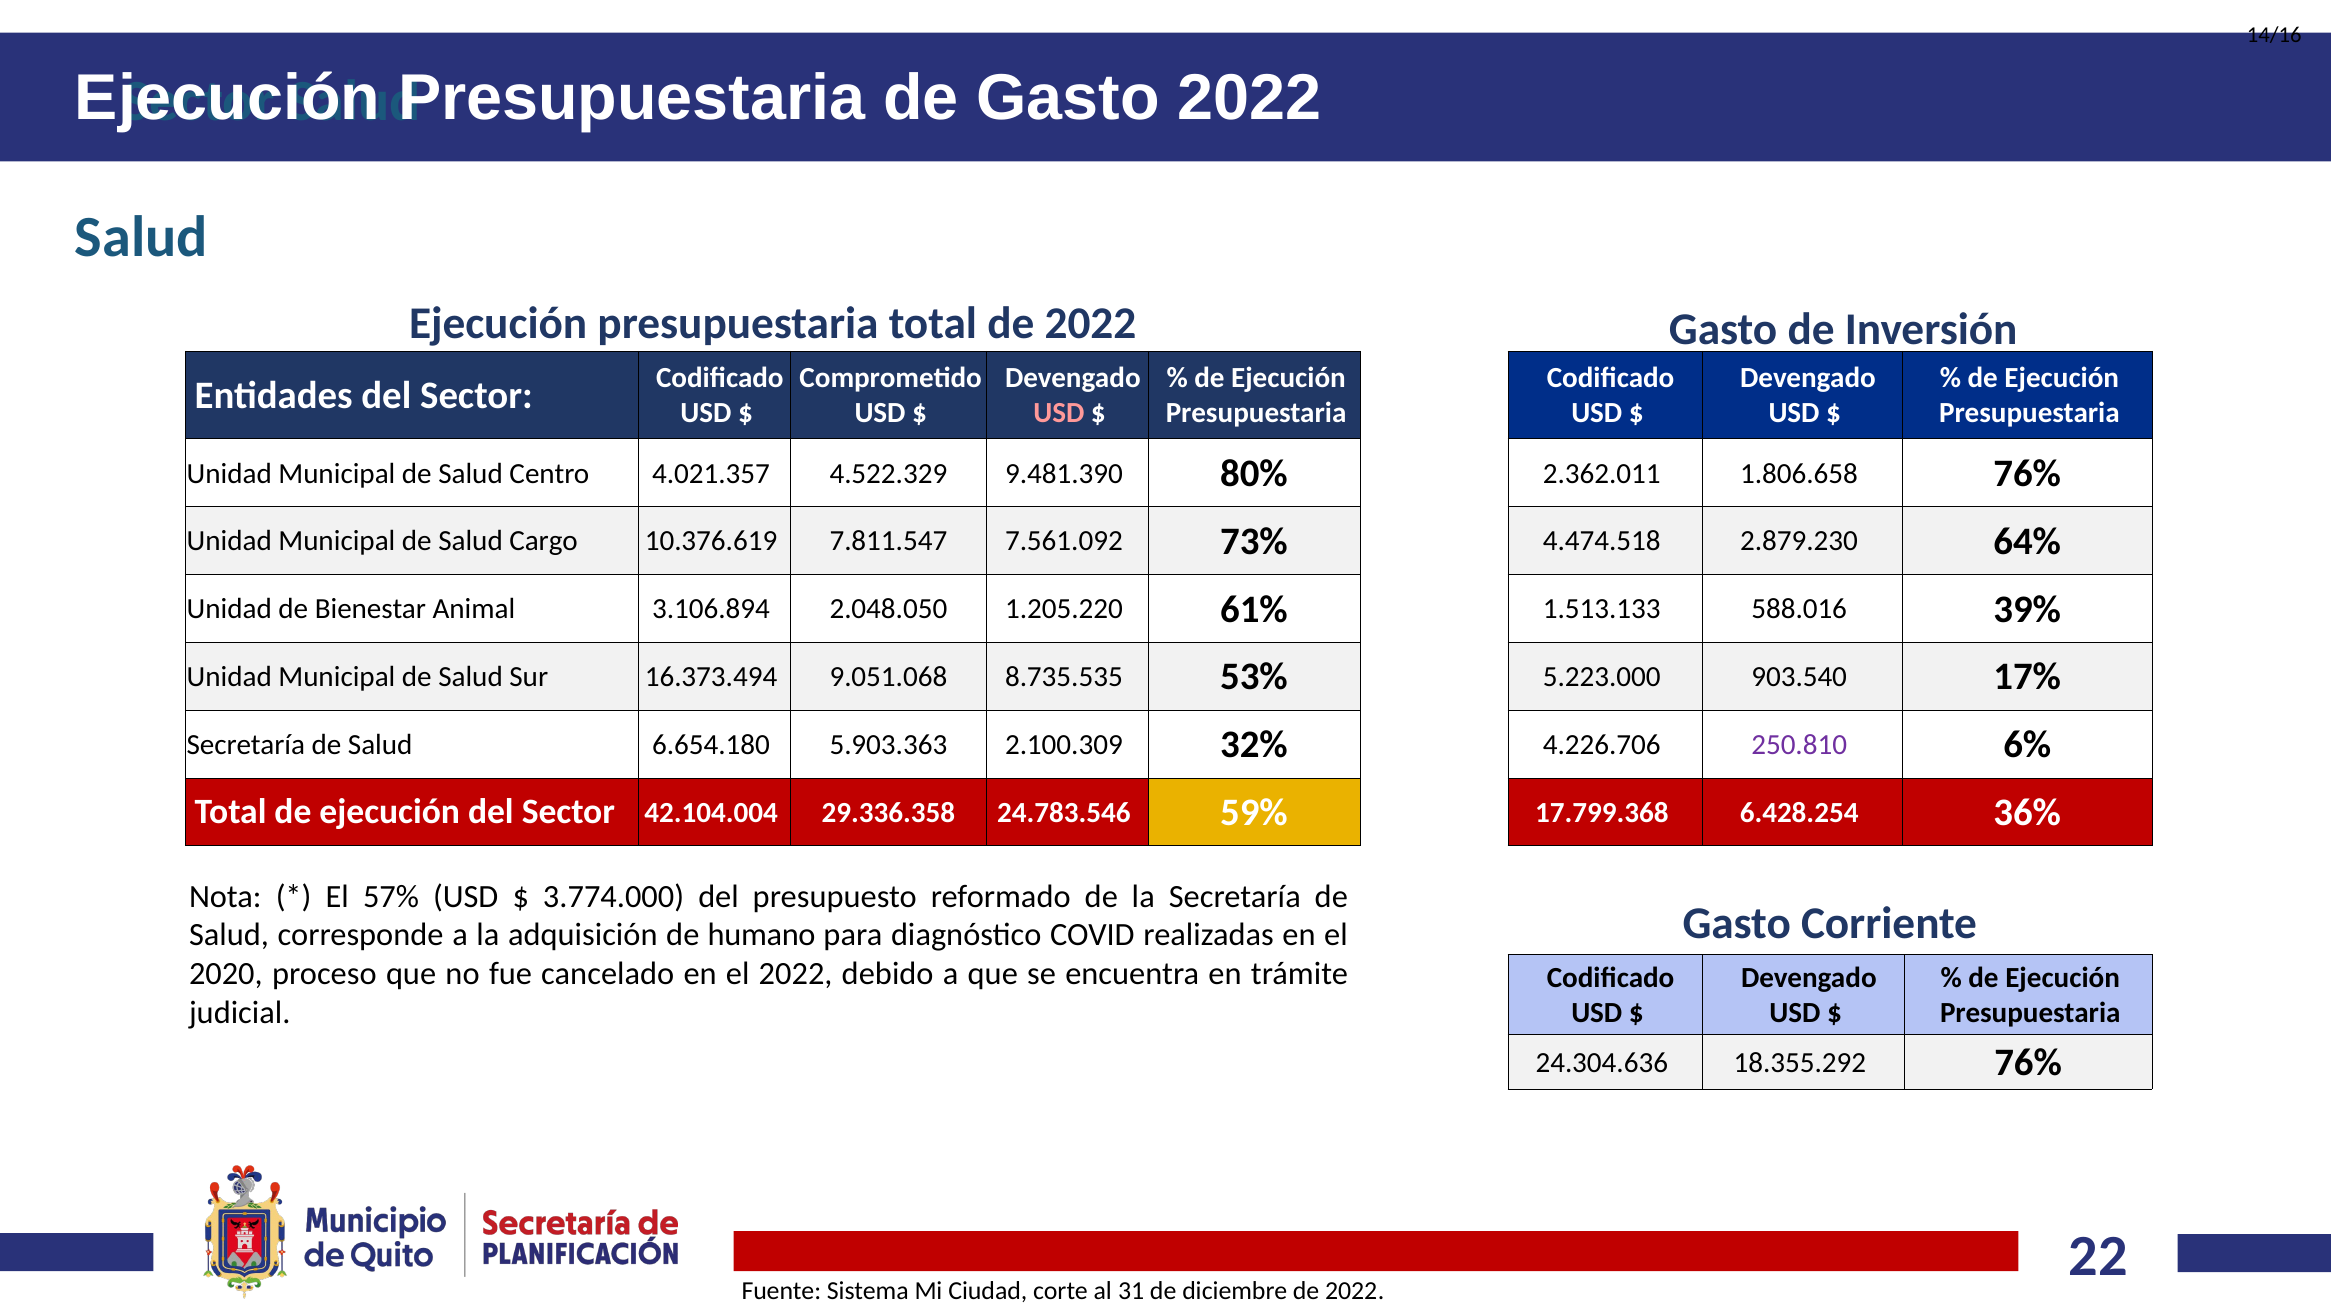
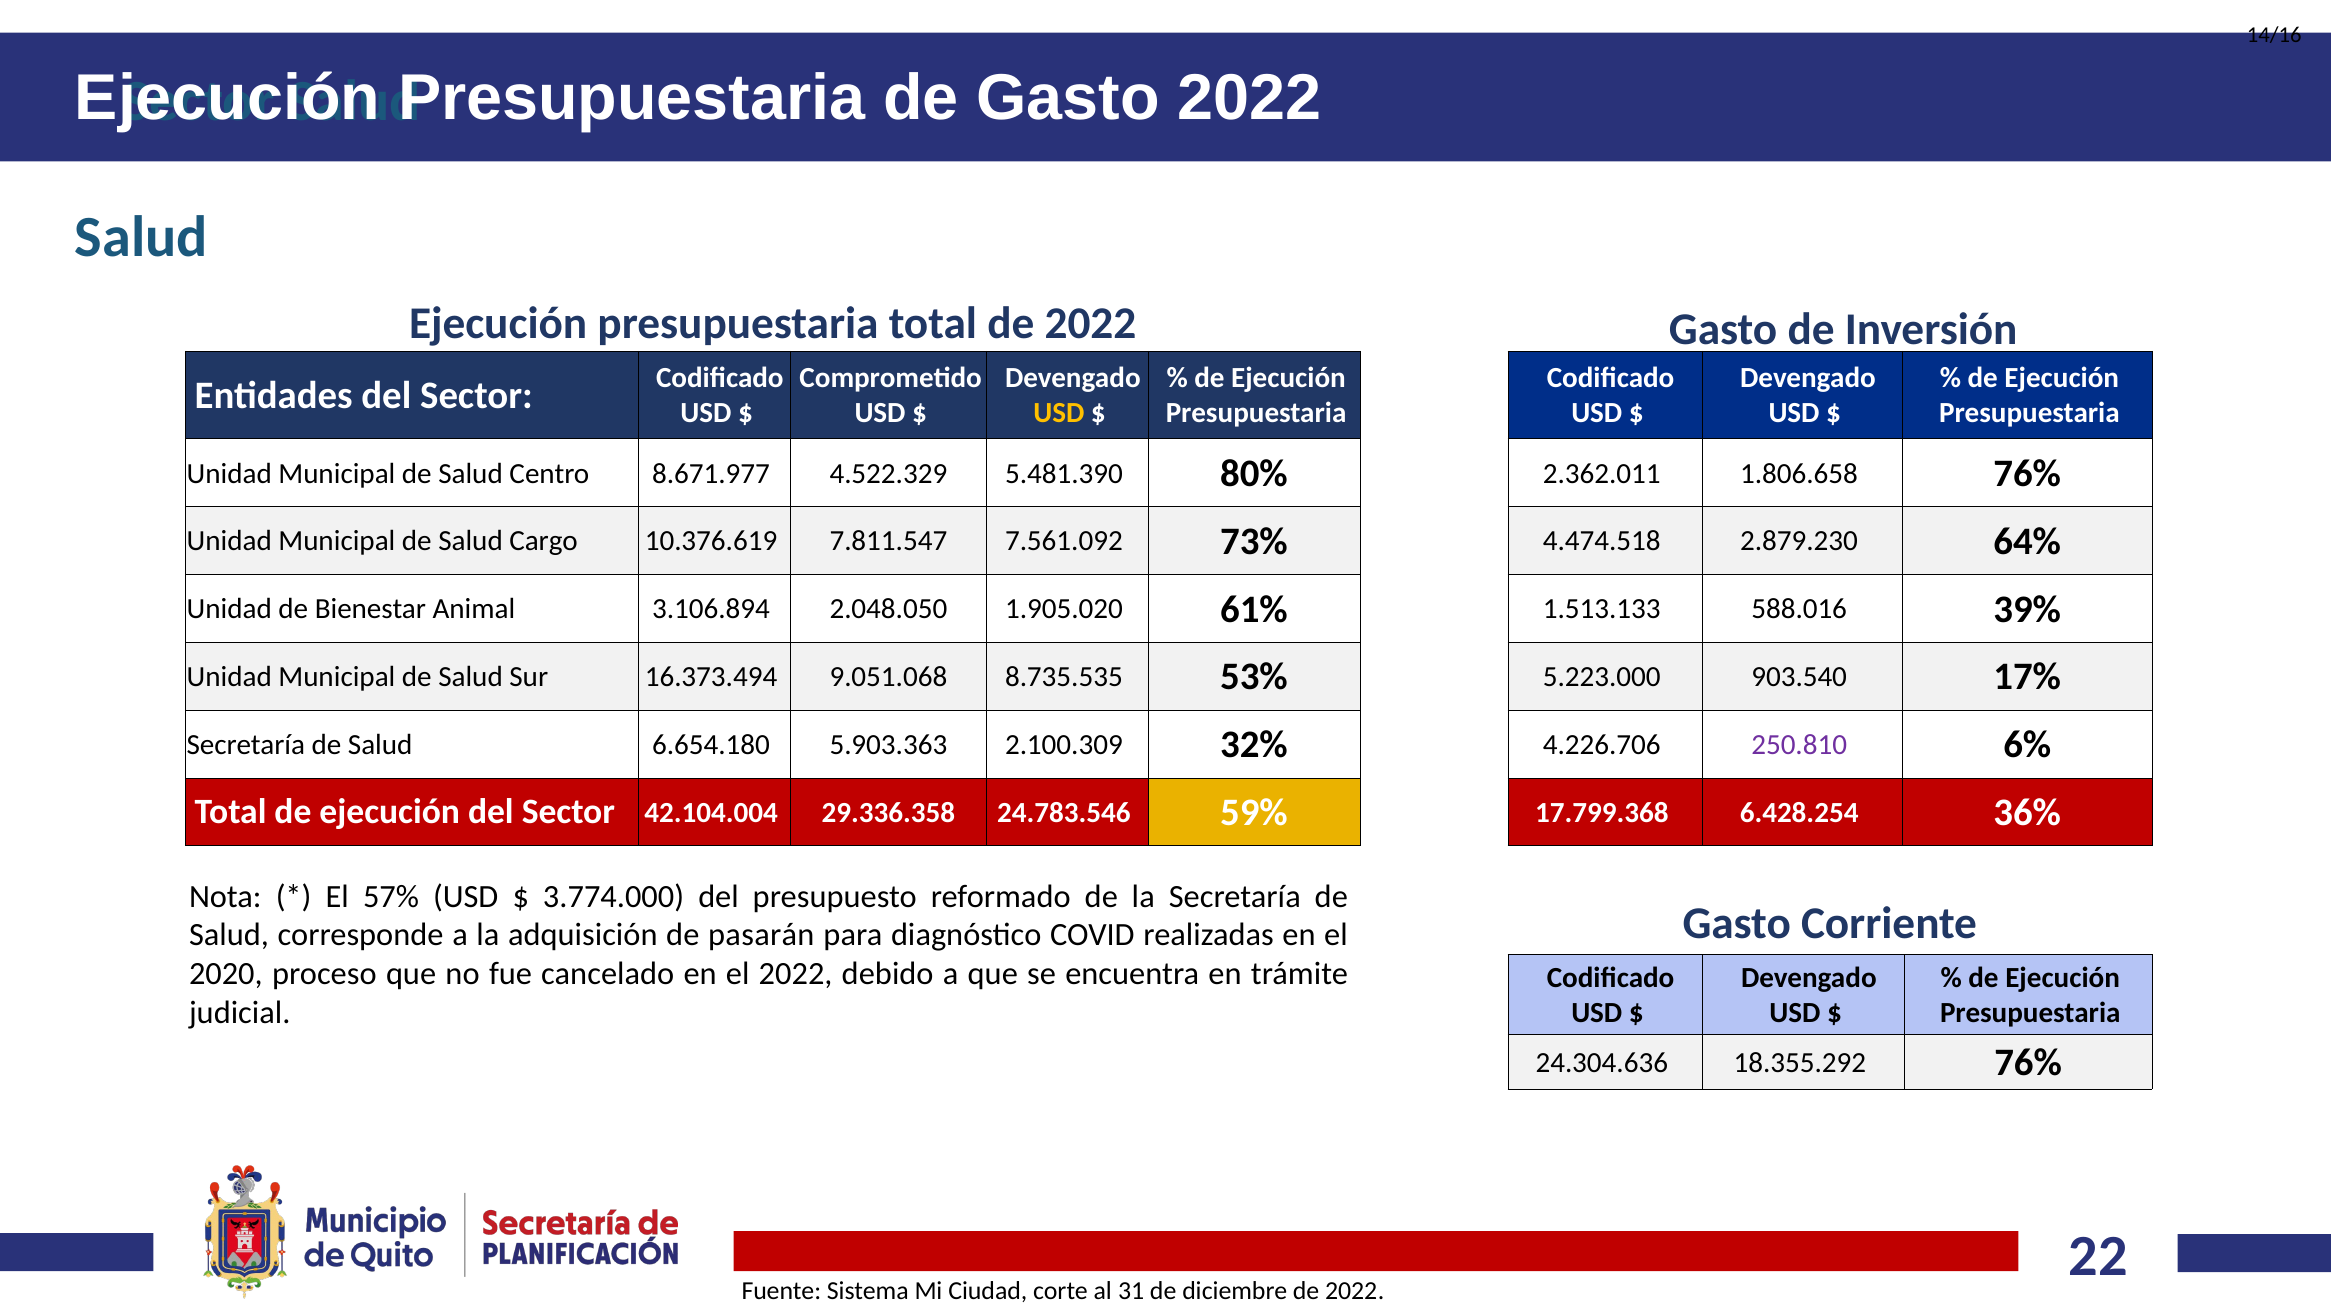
USD colour: pink -> yellow (1059, 413)
4.021.357: 4.021.357 -> 8.671.977 (711, 474)
9.481.390: 9.481.390 -> 5.481.390 (1064, 474)
1.205.220: 1.205.220 -> 1.905.020 (1064, 609)
humano: humano -> pasarán (761, 935)
